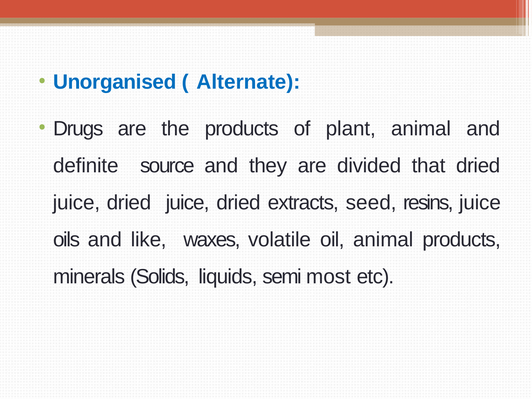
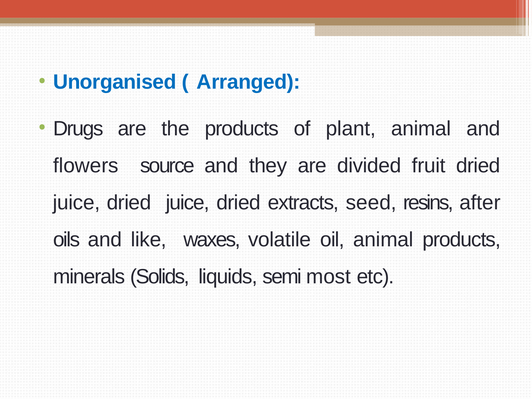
Alternate: Alternate -> Arranged (249, 82)
definite: definite -> flowers (86, 166)
that: that -> fruit (429, 166)
resins juice: juice -> after (480, 203)
